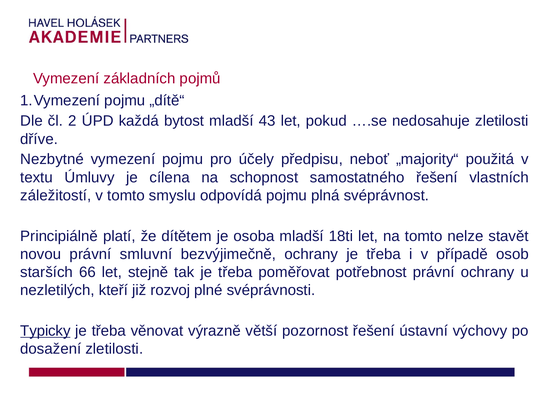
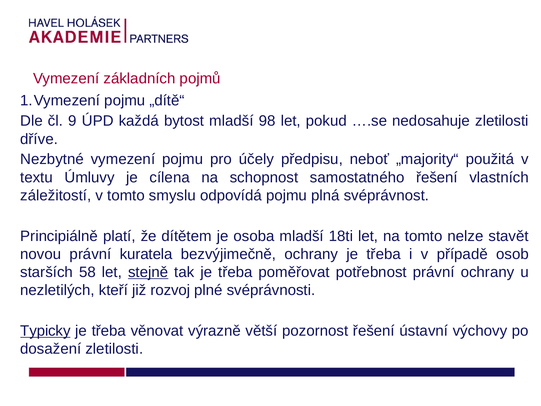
2: 2 -> 9 (72, 121)
43: 43 -> 98 (267, 121)
smluvní: smluvní -> kuratela (146, 254)
66: 66 -> 58 (87, 272)
stejně underline: none -> present (148, 272)
